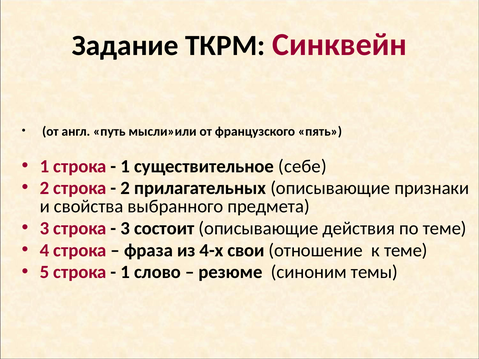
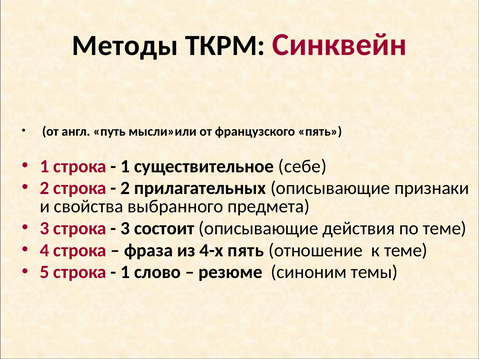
Задание: Задание -> Методы (125, 46)
4-х свои: свои -> пять (246, 250)
